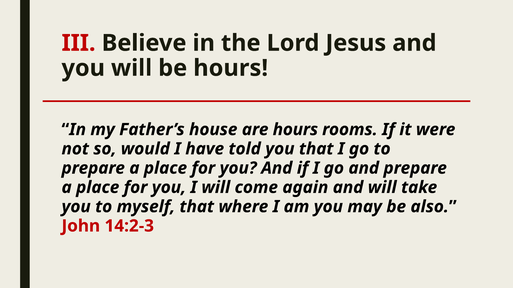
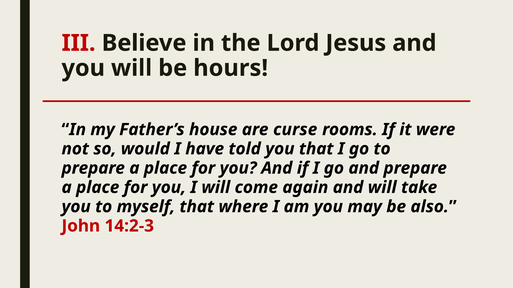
are hours: hours -> curse (295, 130)
